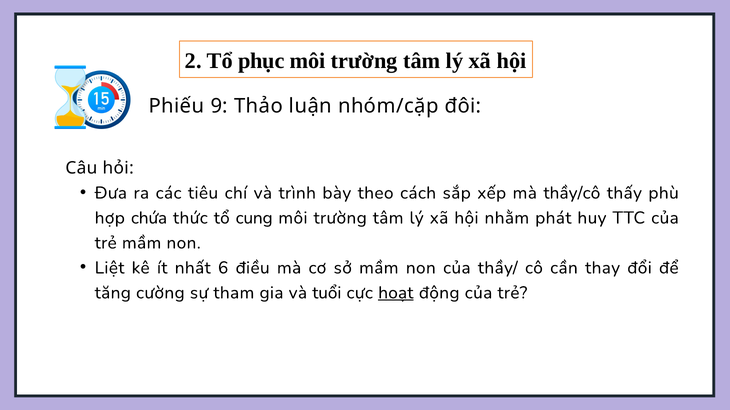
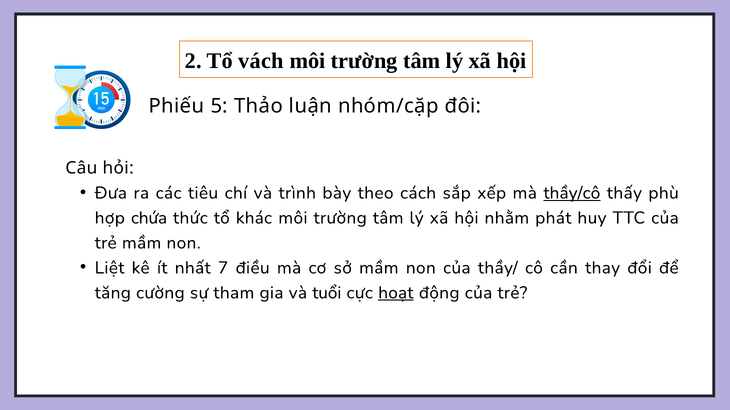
phục: phục -> vách (261, 61)
9: 9 -> 5 (219, 106)
thầy/cô underline: none -> present (572, 193)
cung: cung -> khác (254, 218)
6: 6 -> 7 (223, 268)
